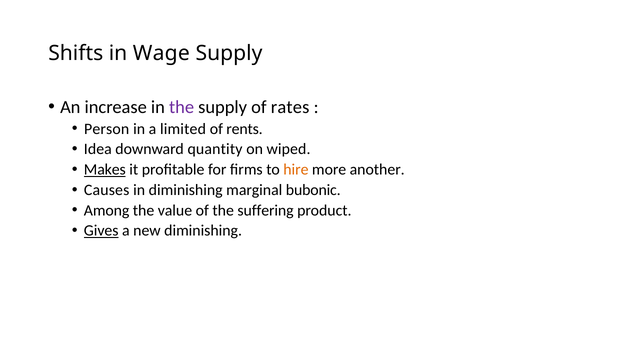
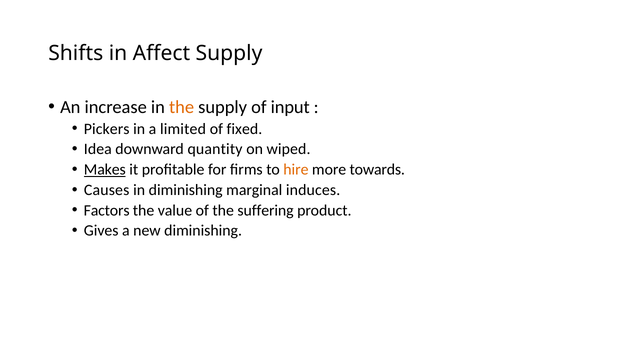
Wage: Wage -> Affect (161, 53)
the colour: purple -> orange (182, 107)
rates: rates -> input (290, 107)
Person: Person -> Pickers (107, 129)
rents: rents -> fixed (244, 129)
another: another -> towards (377, 170)
bubonic: bubonic -> induces (313, 190)
Among: Among -> Factors (107, 210)
Gives underline: present -> none (101, 231)
